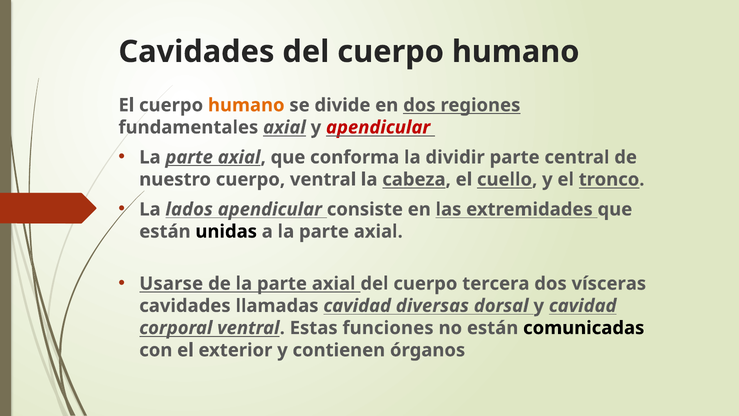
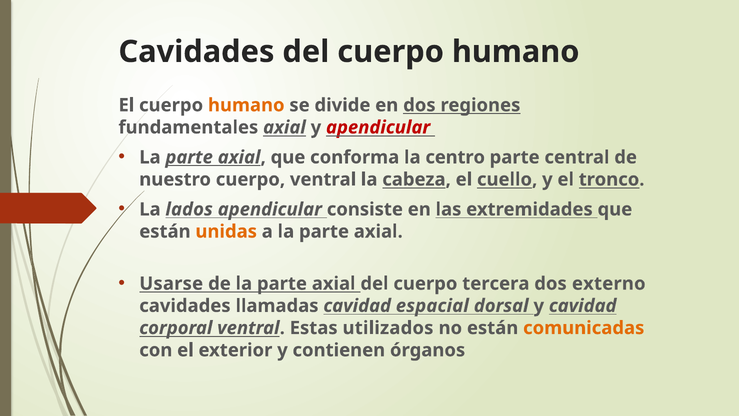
dividir: dividir -> centro (455, 157)
unidas colour: black -> orange (226, 231)
vísceras: vísceras -> externo (609, 283)
diversas: diversas -> espacial (432, 306)
funciones: funciones -> utilizados (388, 328)
comunicadas colour: black -> orange (584, 328)
